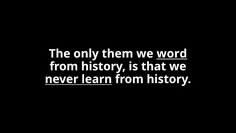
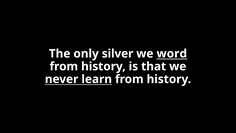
them: them -> silver (118, 54)
